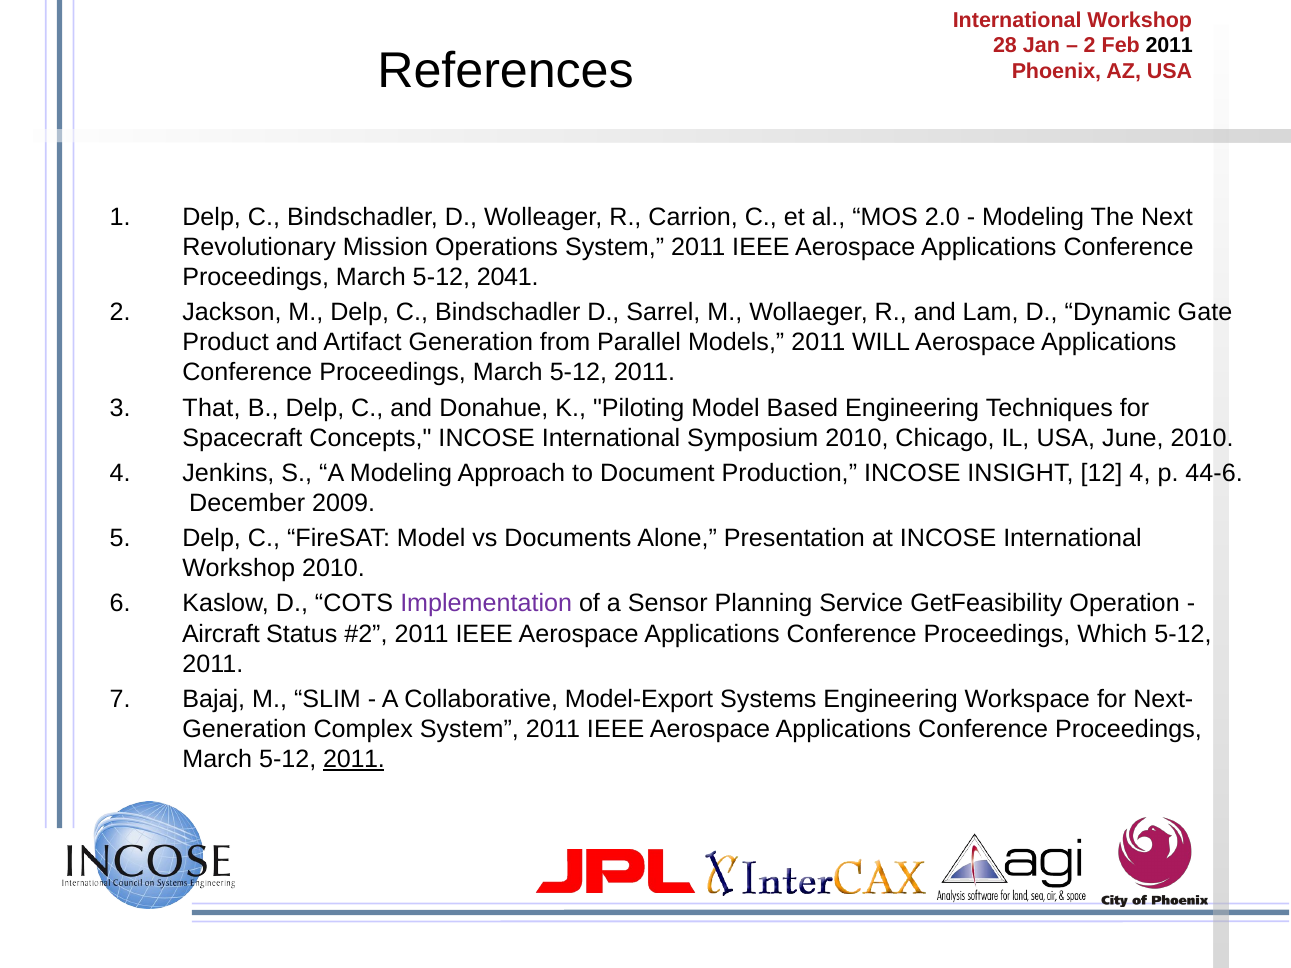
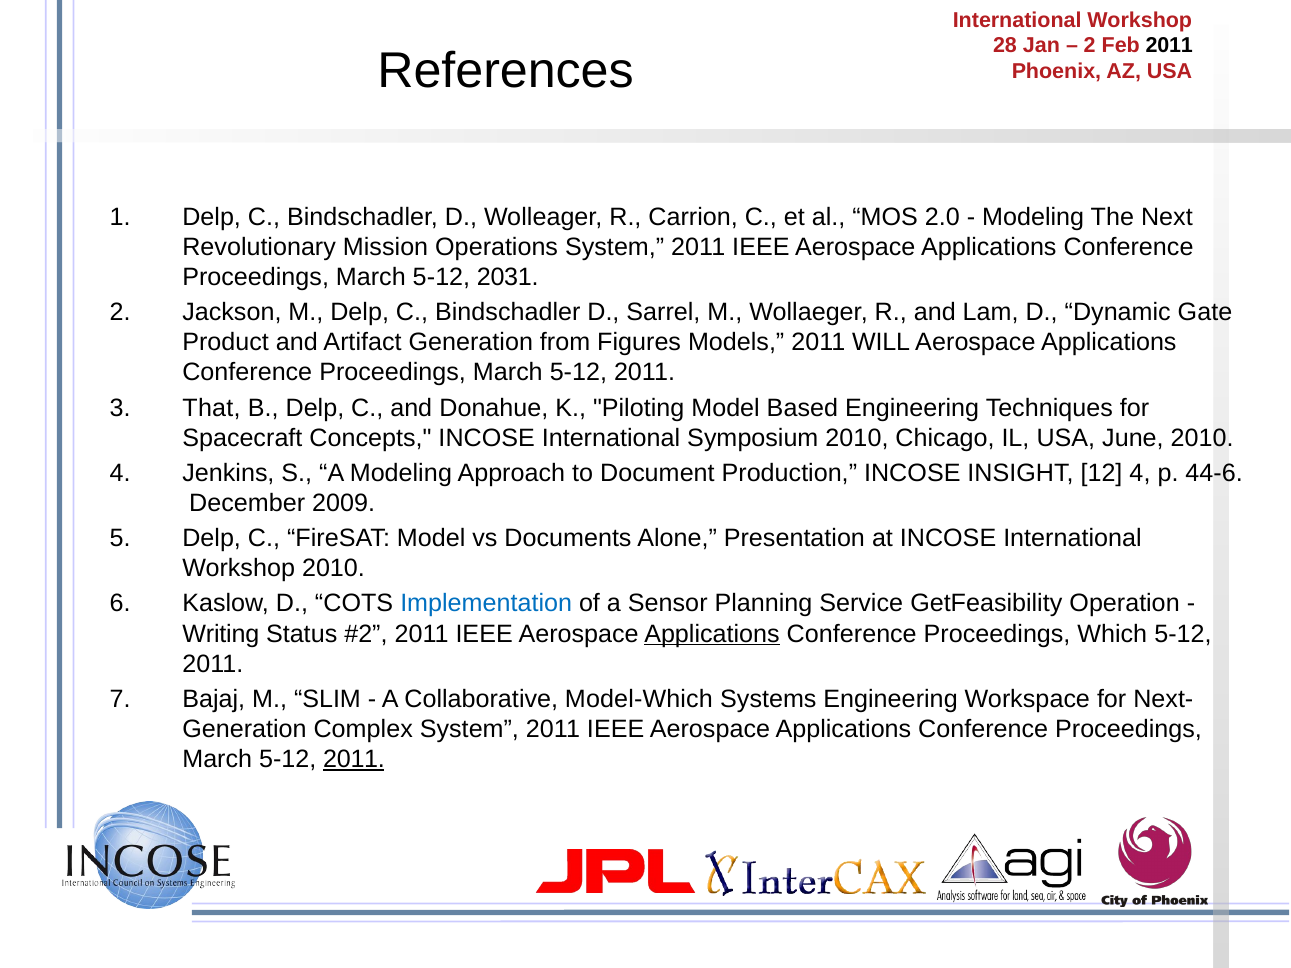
2041: 2041 -> 2031 (508, 277)
Parallel: Parallel -> Figures (639, 343)
Implementation colour: purple -> blue (486, 604)
Aircraft: Aircraft -> Writing (221, 634)
Applications underline: none -> present (712, 634)
Model-Export: Model-Export -> Model-Which (639, 699)
